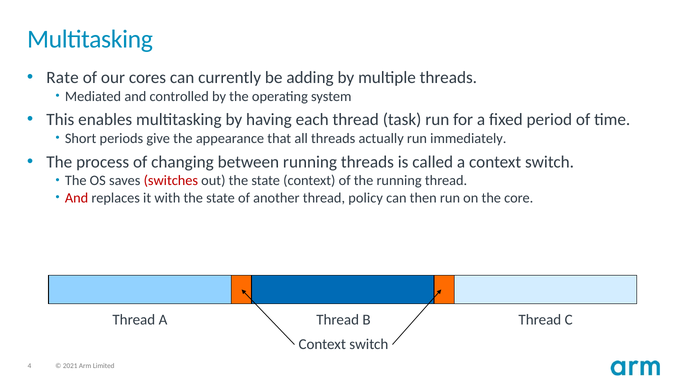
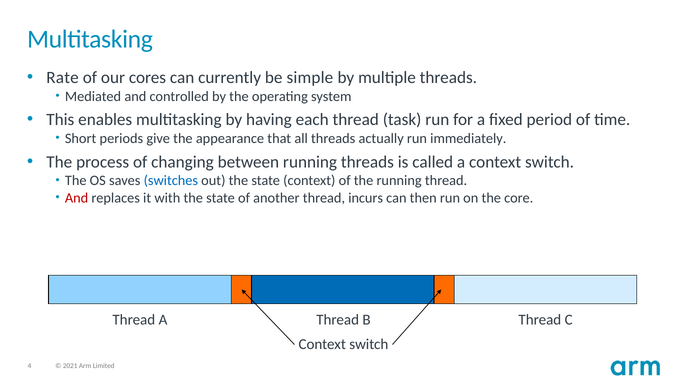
adding: adding -> simple (310, 77)
switches colour: red -> blue (171, 180)
policy: policy -> incurs (366, 198)
